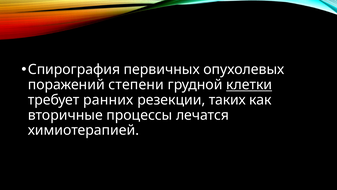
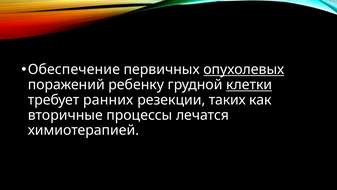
Спирография: Спирография -> Обеспечение (74, 69)
опухолевых underline: none -> present (244, 69)
степени: степени -> ребенку (136, 85)
